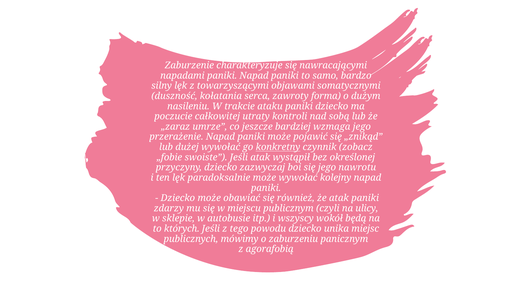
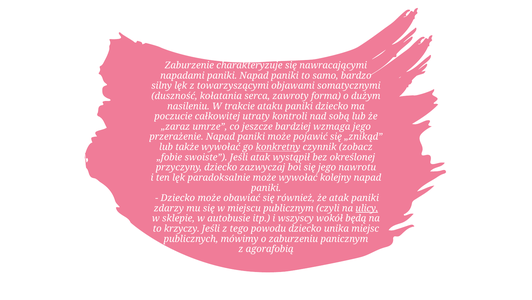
dużej: dużej -> także (187, 147)
ulicy underline: none -> present (367, 208)
których: których -> krzyczy (182, 228)
